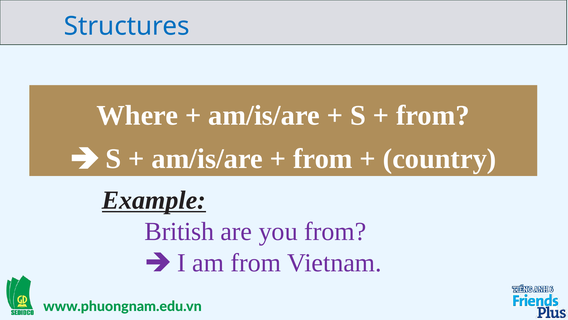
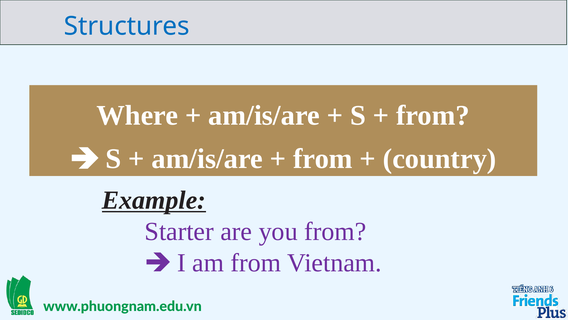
British: British -> Starter (179, 231)
